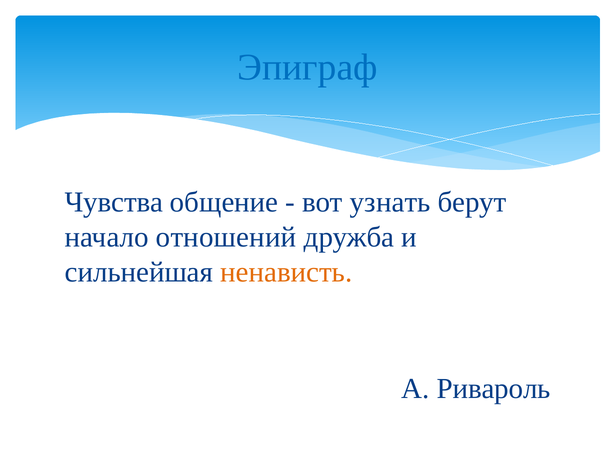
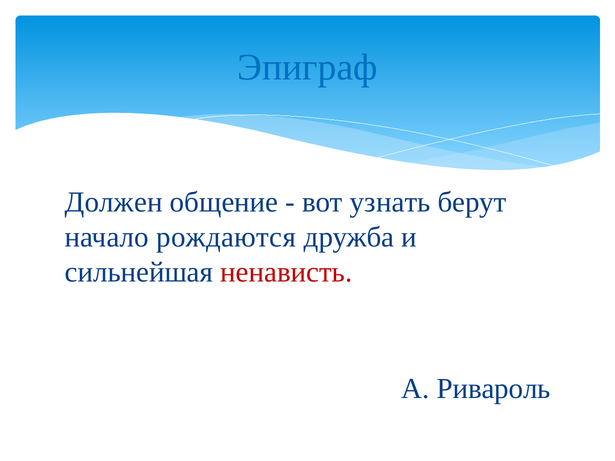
Чувства: Чувства -> Должен (114, 202)
отношений: отношений -> рождаются (226, 237)
ненависть colour: orange -> red (286, 272)
